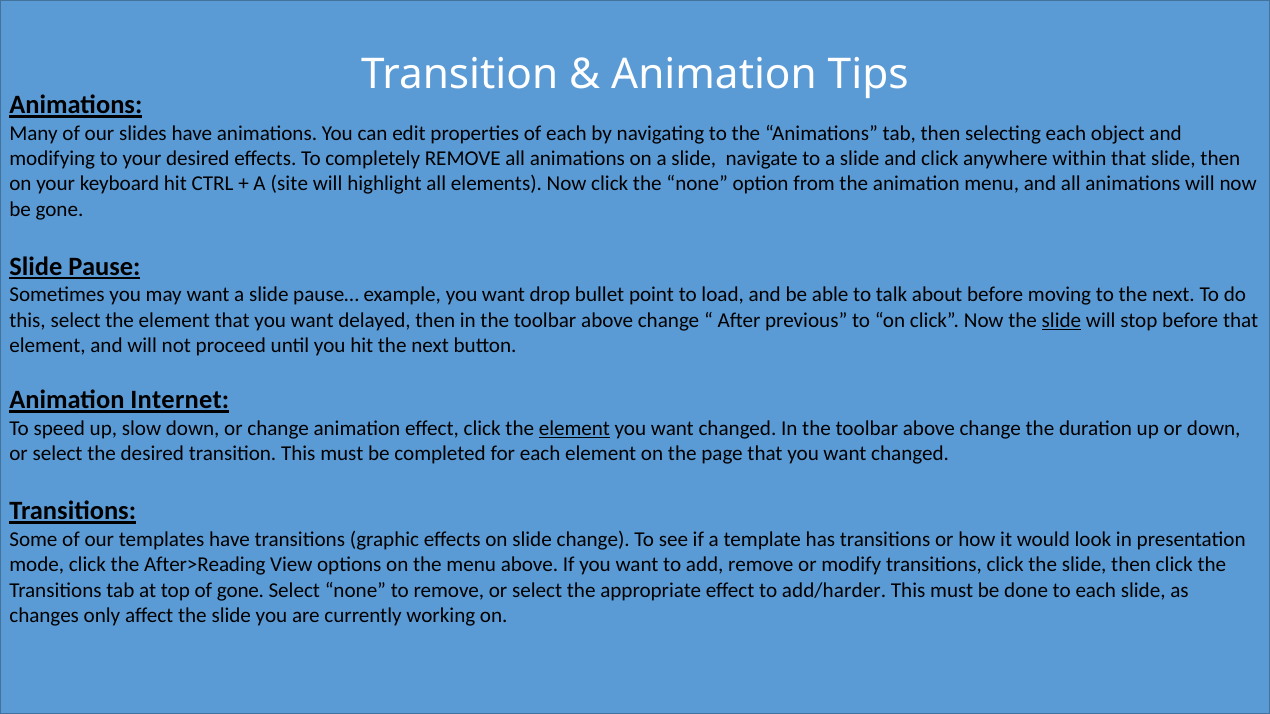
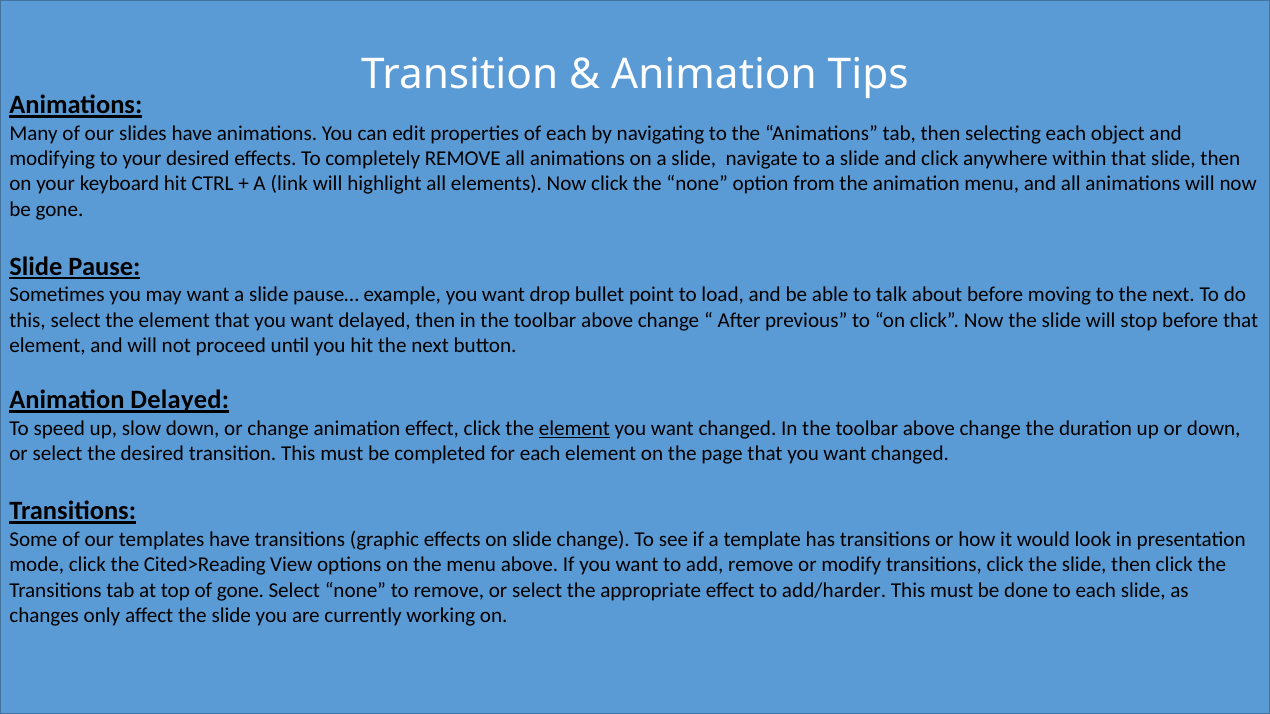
site: site -> link (289, 184)
slide underline: present -> none (1061, 321)
Animation Internet: Internet -> Delayed (180, 400)
After>Reading: After>Reading -> Cited>Reading (205, 565)
